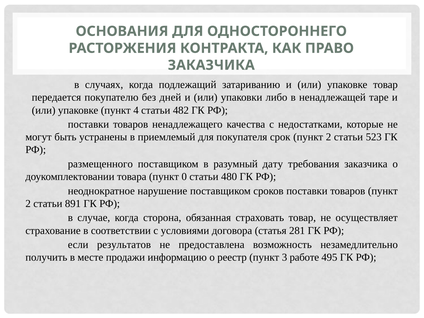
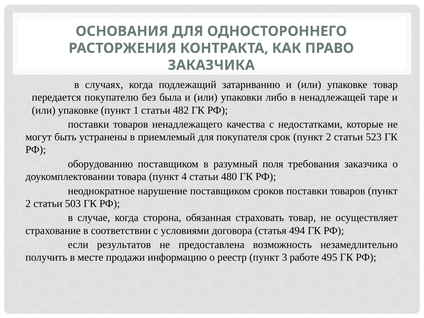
дней: дней -> была (170, 97)
4: 4 -> 1 (136, 110)
размещенного: размещенного -> оборудованию (100, 164)
дату: дату -> поля (273, 164)
0: 0 -> 4 (184, 177)
891: 891 -> 503 (73, 204)
281: 281 -> 494 (297, 231)
